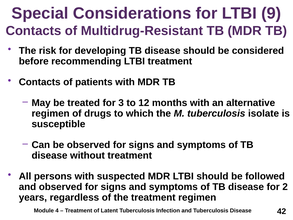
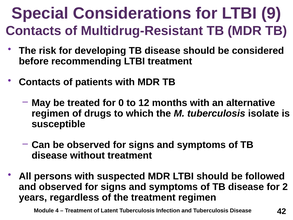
3: 3 -> 0 (121, 103)
